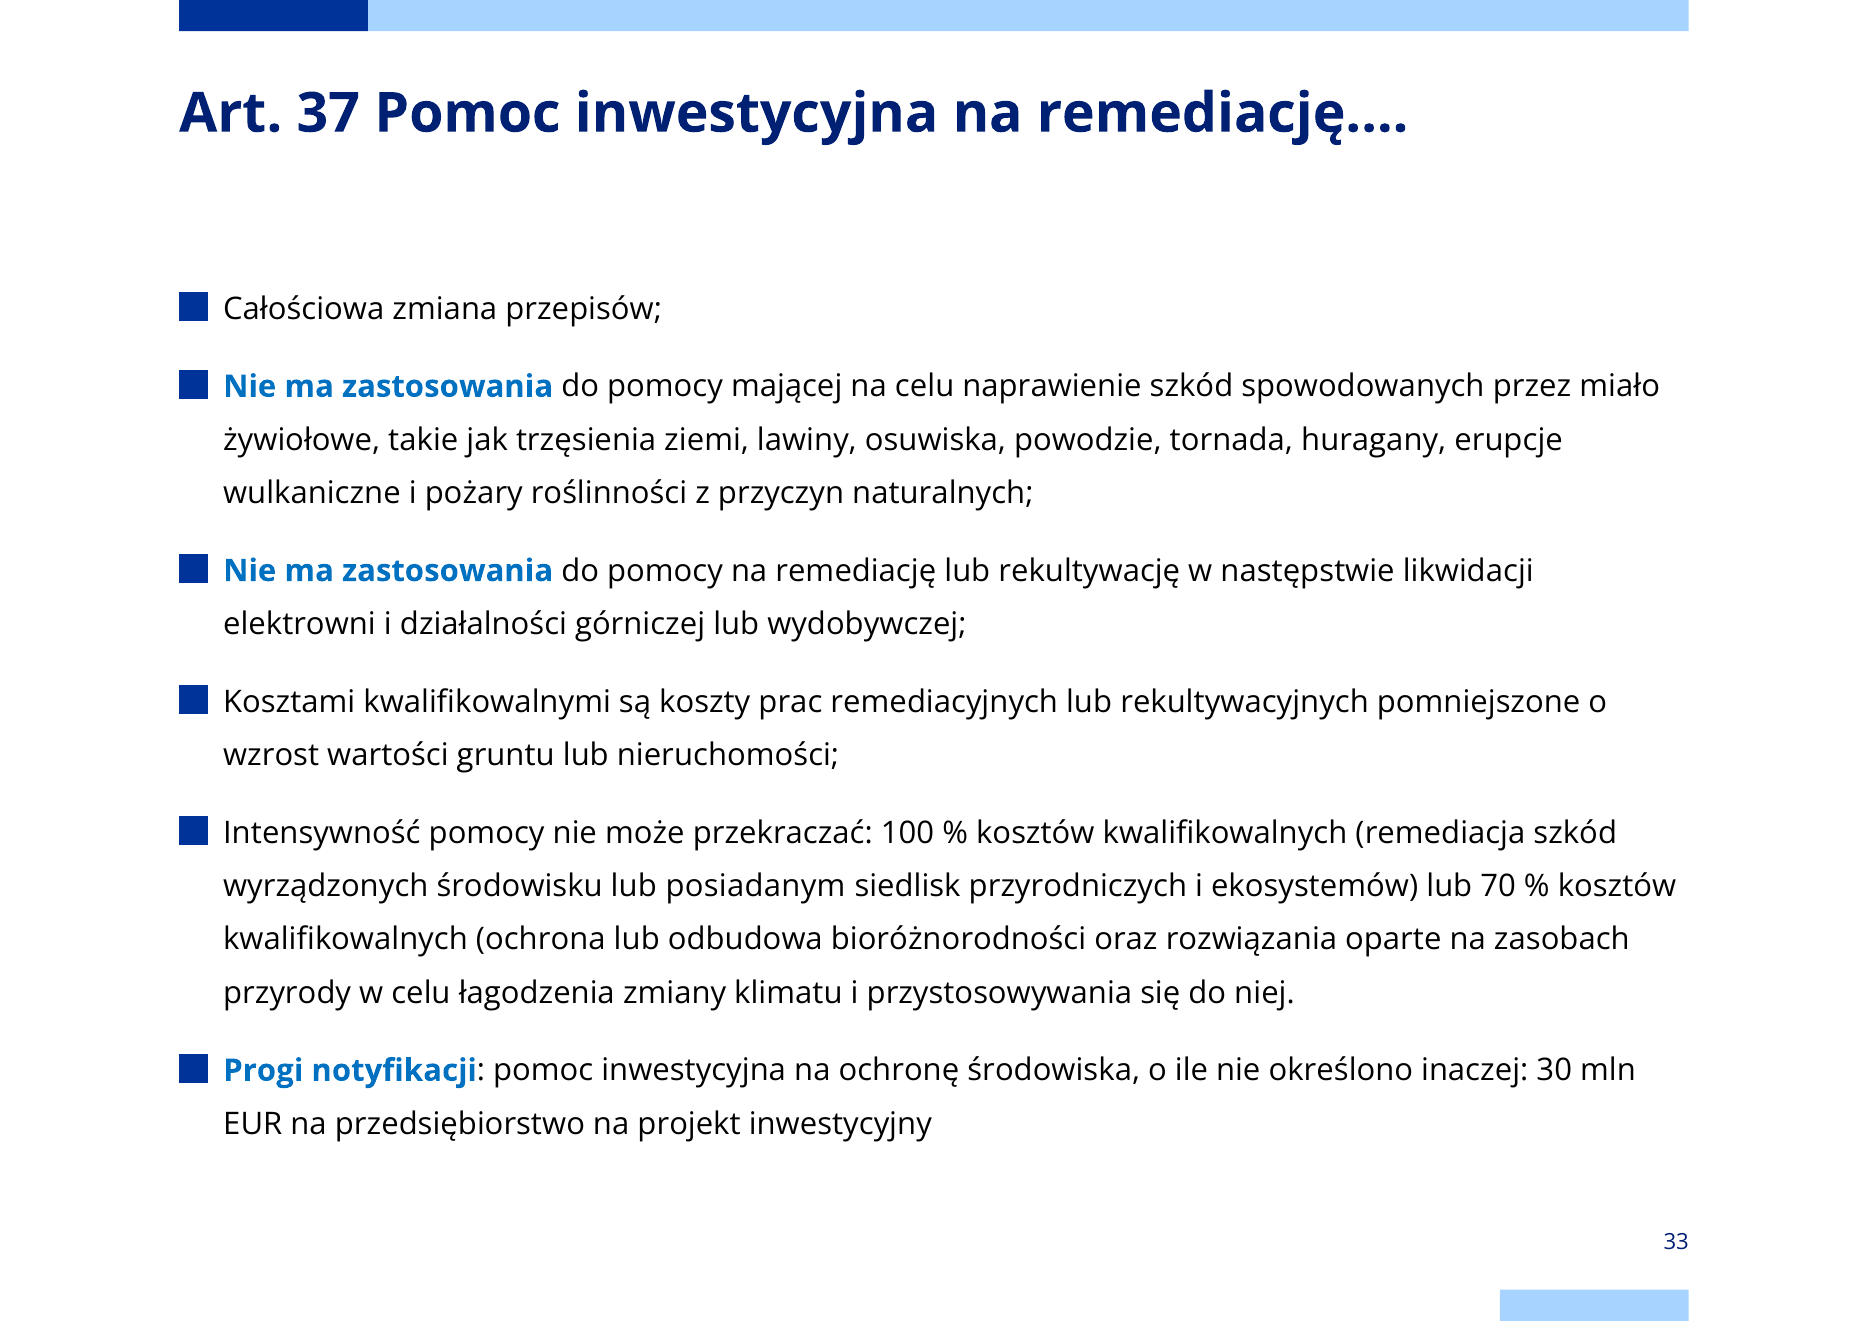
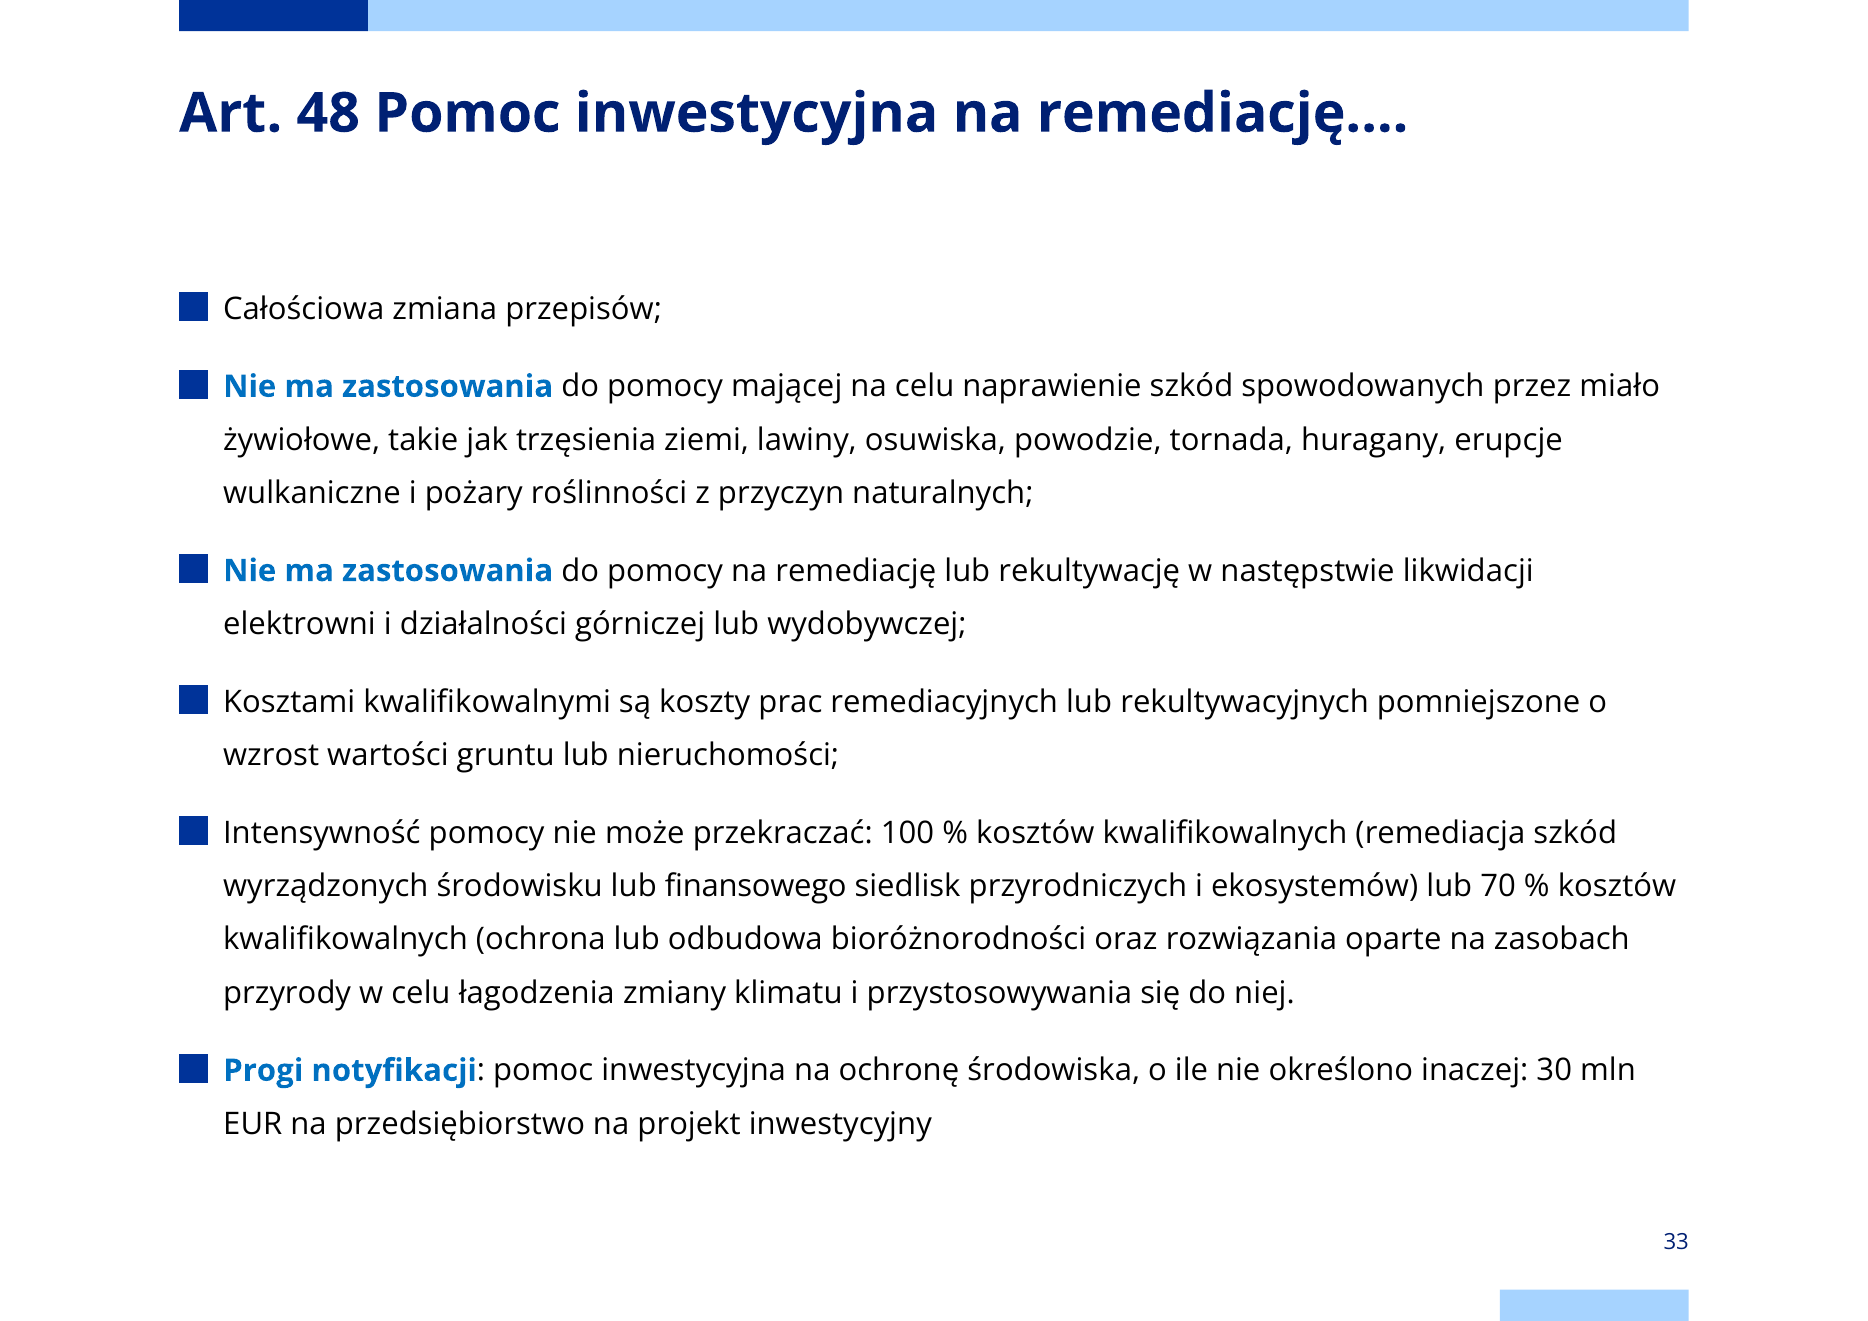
37: 37 -> 48 (328, 113)
posiadanym: posiadanym -> finansowego (756, 886)
